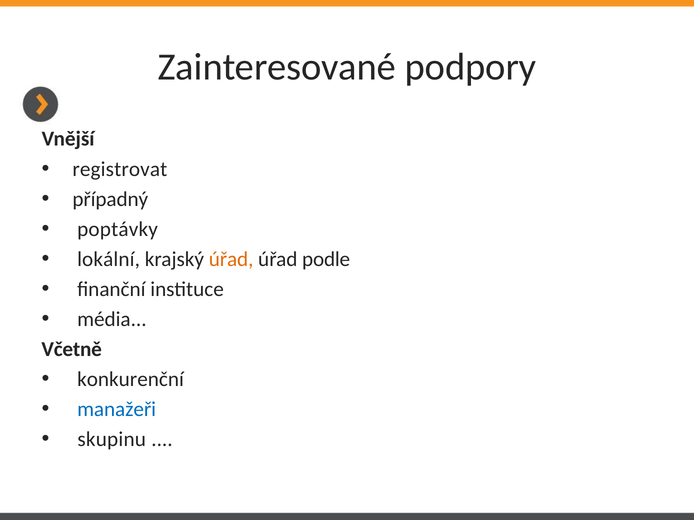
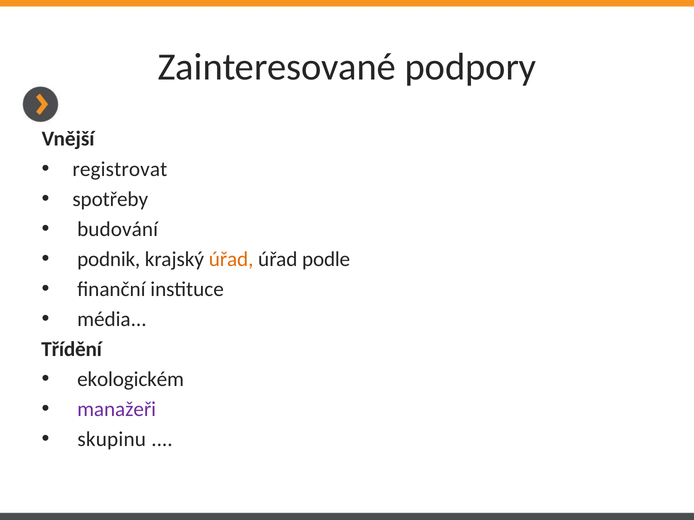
případný: případný -> spotřeby (110, 199)
poptávky: poptávky -> budování (118, 229)
lokální: lokální -> podnik (109, 259)
Včetně: Včetně -> Třídění (72, 350)
konkurenční: konkurenční -> ekologickém (131, 380)
manažeři colour: blue -> purple (117, 410)
